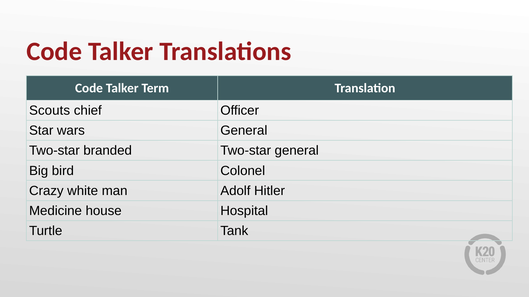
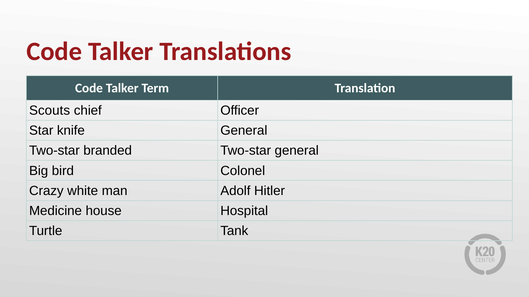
wars: wars -> knife (71, 131)
